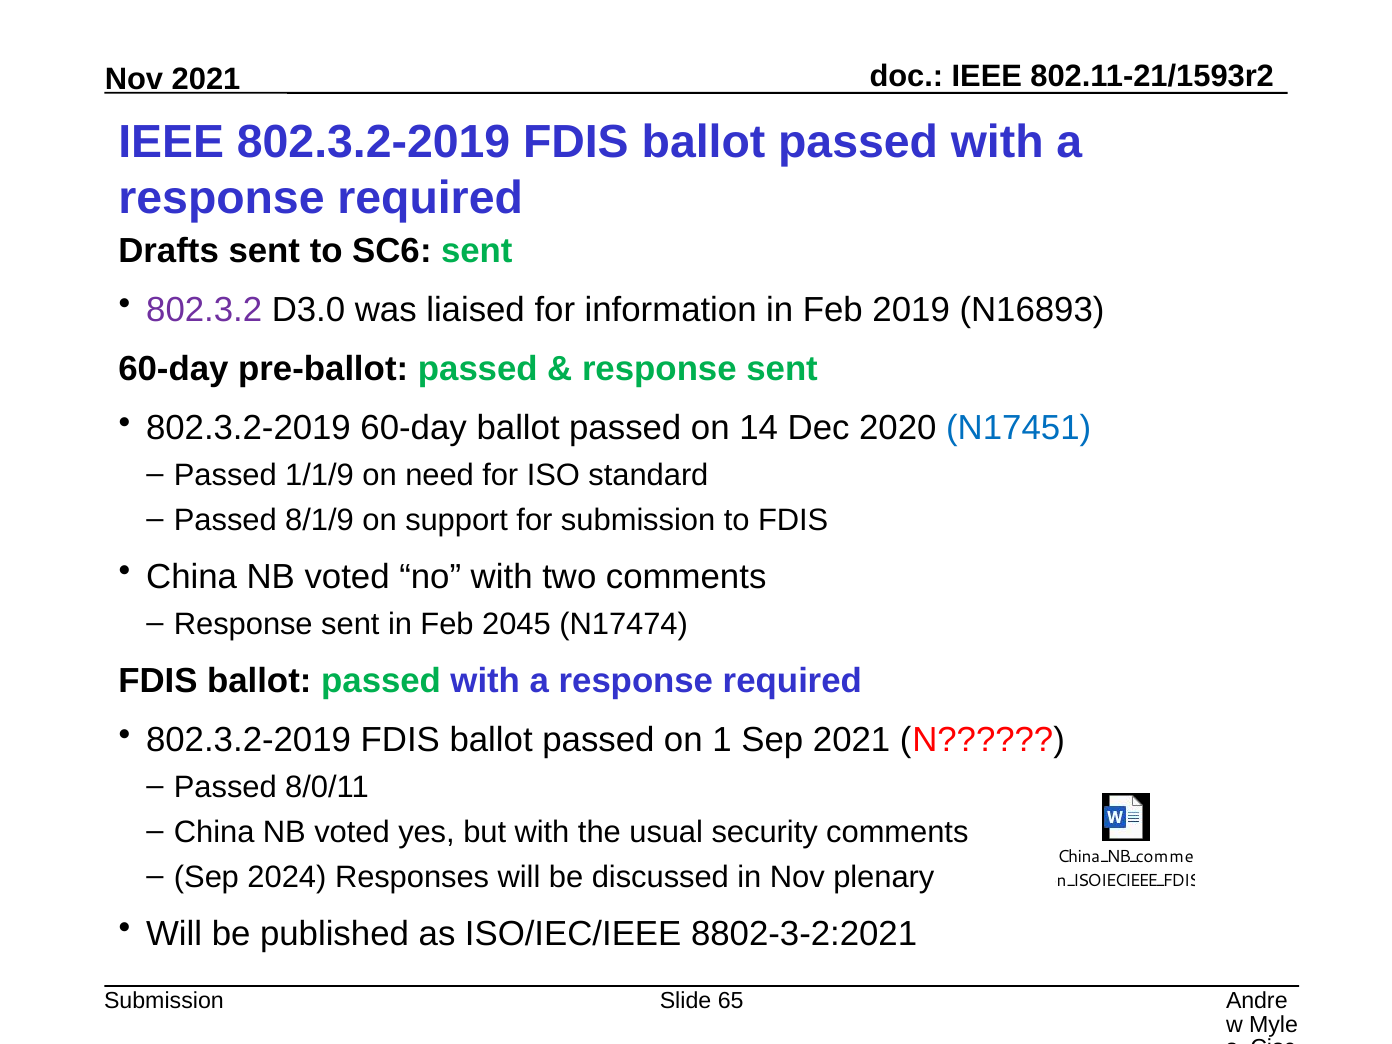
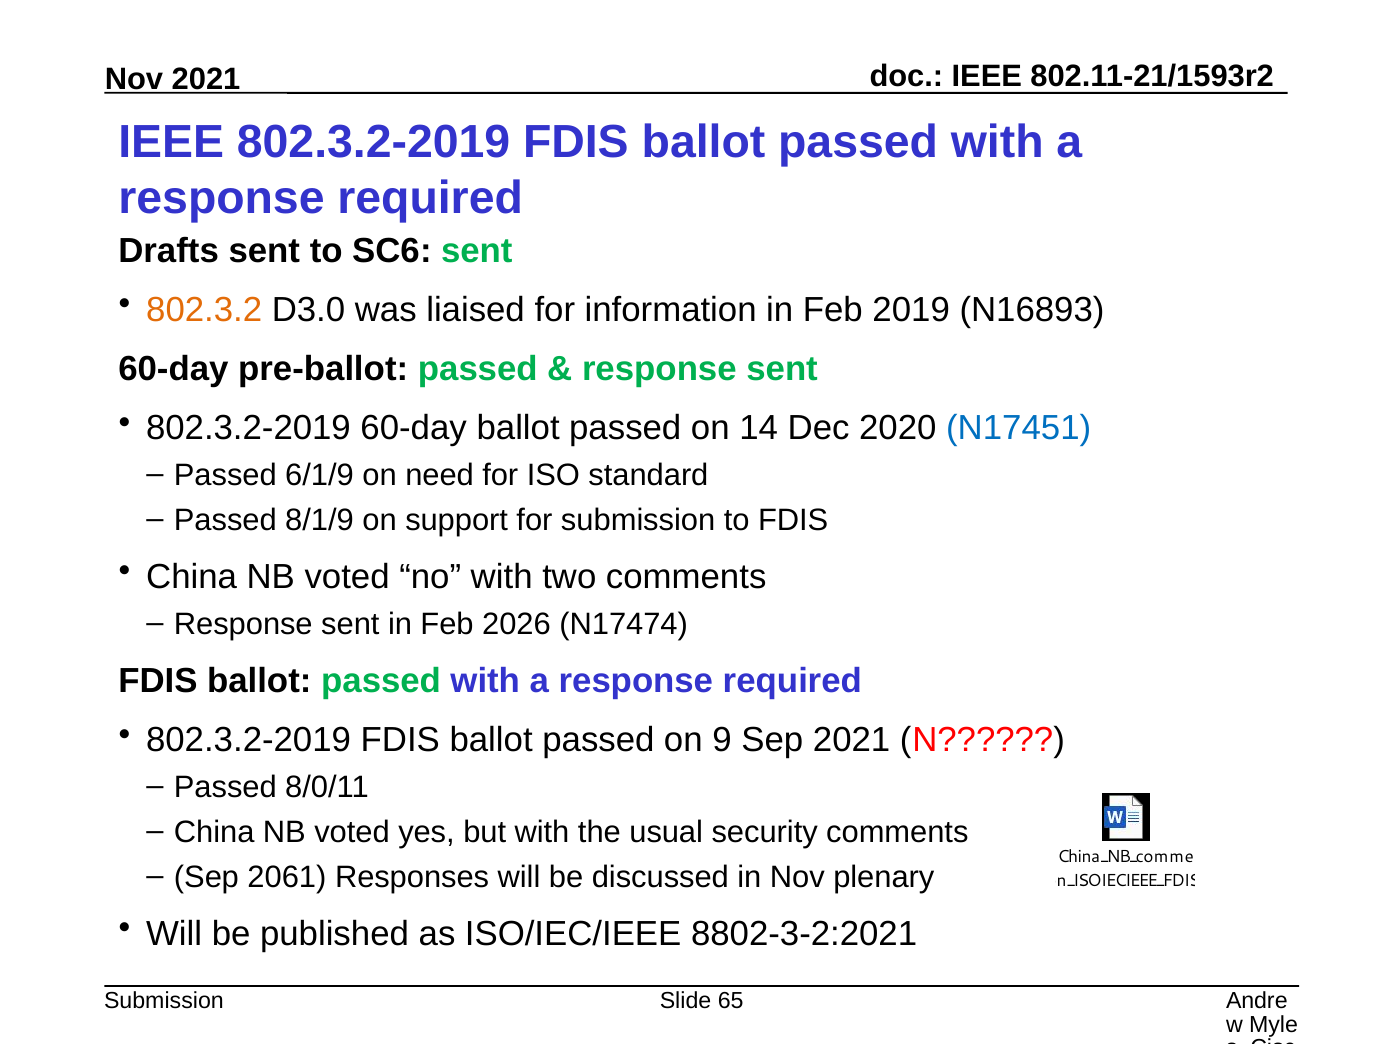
802.3.2 colour: purple -> orange (204, 310)
1/1/9: 1/1/9 -> 6/1/9 (320, 475)
2045: 2045 -> 2026 (517, 624)
1: 1 -> 9 (722, 740)
2024: 2024 -> 2061 (287, 877)
